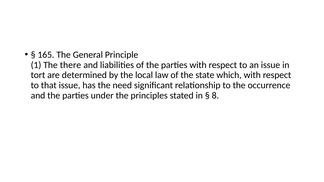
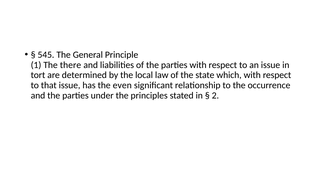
165: 165 -> 545 (46, 55)
need: need -> even (122, 85)
8: 8 -> 2 (215, 96)
